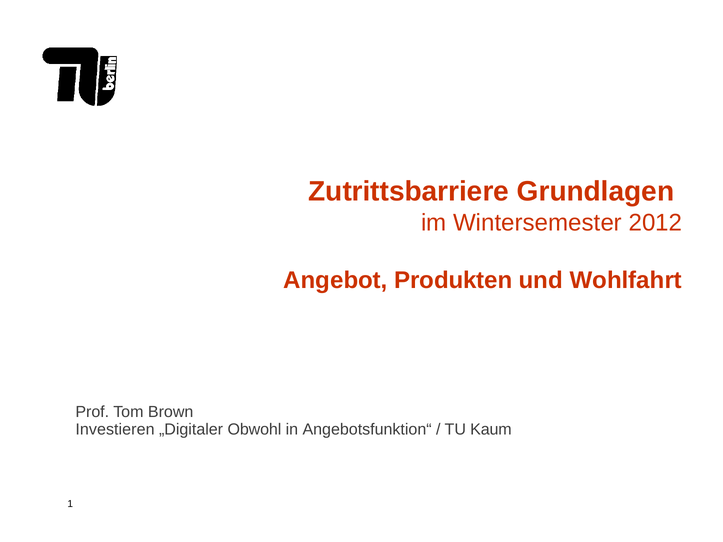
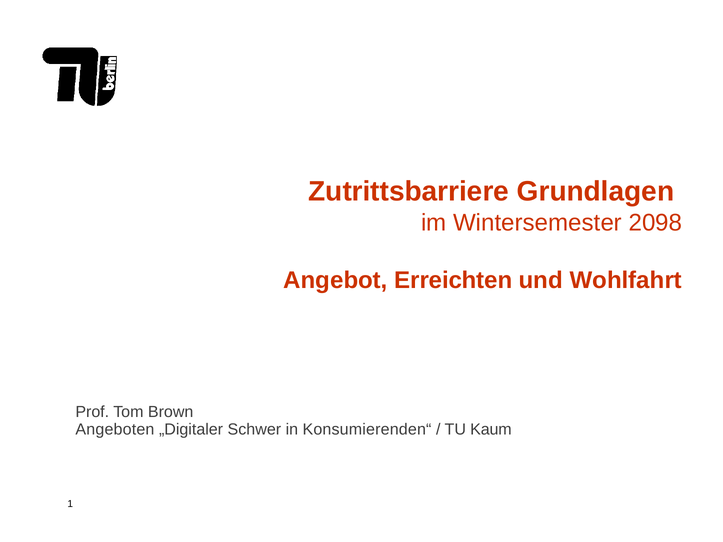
2012: 2012 -> 2098 (655, 223)
Produkten: Produkten -> Erreichten (453, 281)
Investieren: Investieren -> Angeboten (115, 430)
Obwohl: Obwohl -> Schwer (254, 430)
Angebotsfunktion“: Angebotsfunktion“ -> Konsumierenden“ (367, 430)
